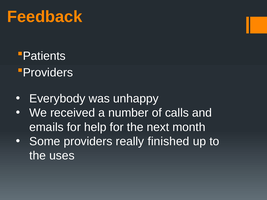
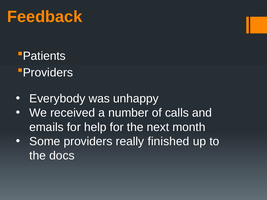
uses: uses -> docs (62, 156)
